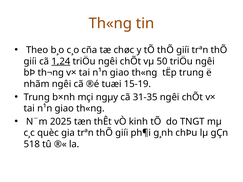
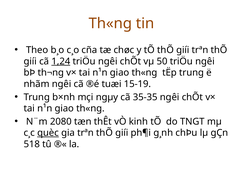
31-35: 31-35 -> 35-35 (145, 97)
2025: 2025 -> 2080 (61, 122)
quèc underline: none -> present (48, 133)
